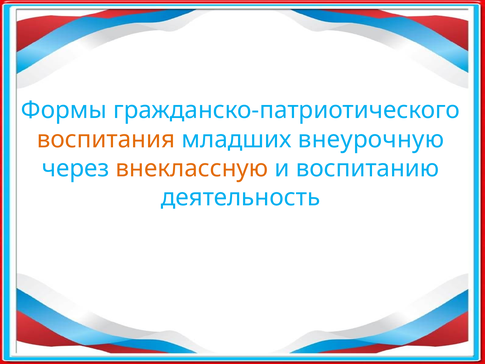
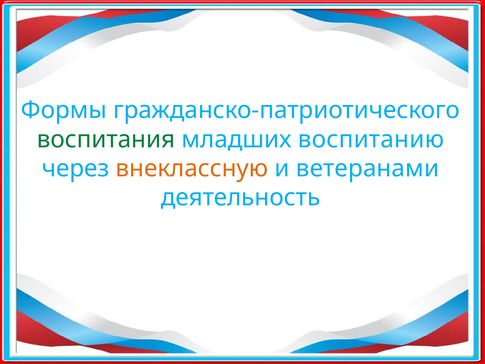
воспитания colour: orange -> green (106, 139)
внеурочную: внеурочную -> воспитанию (371, 139)
воспитанию: воспитанию -> ветеранами (368, 168)
